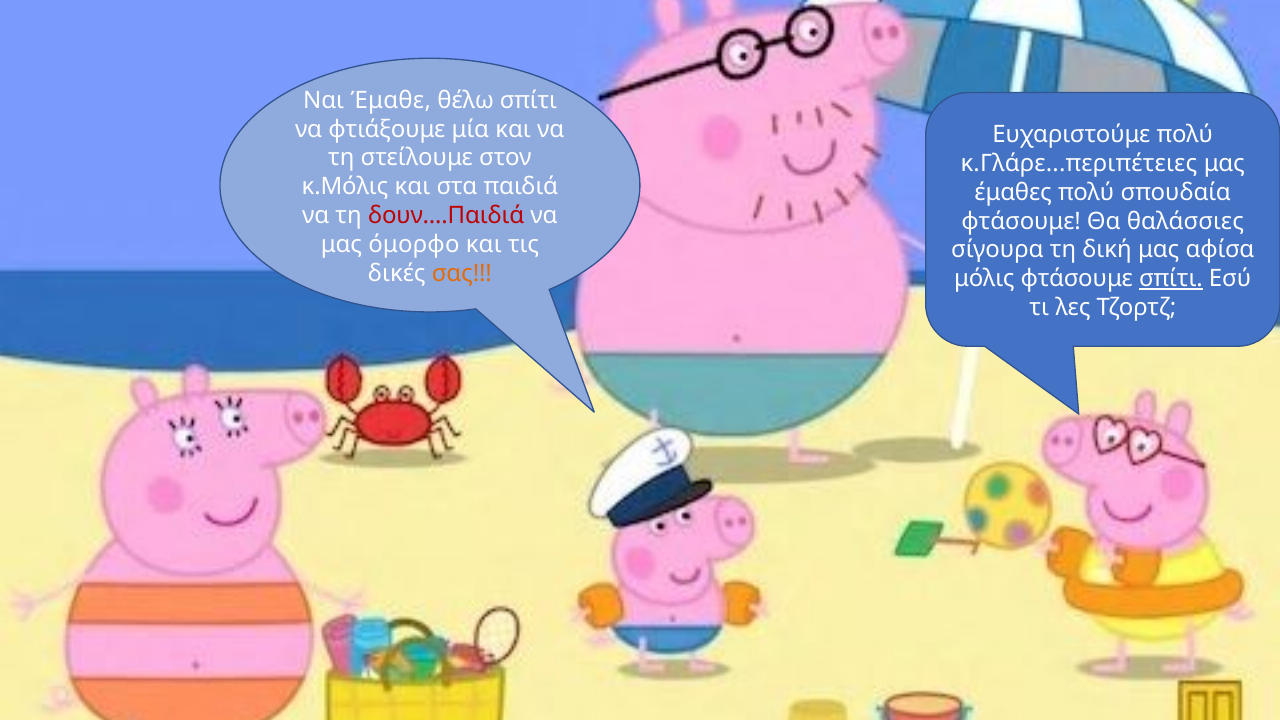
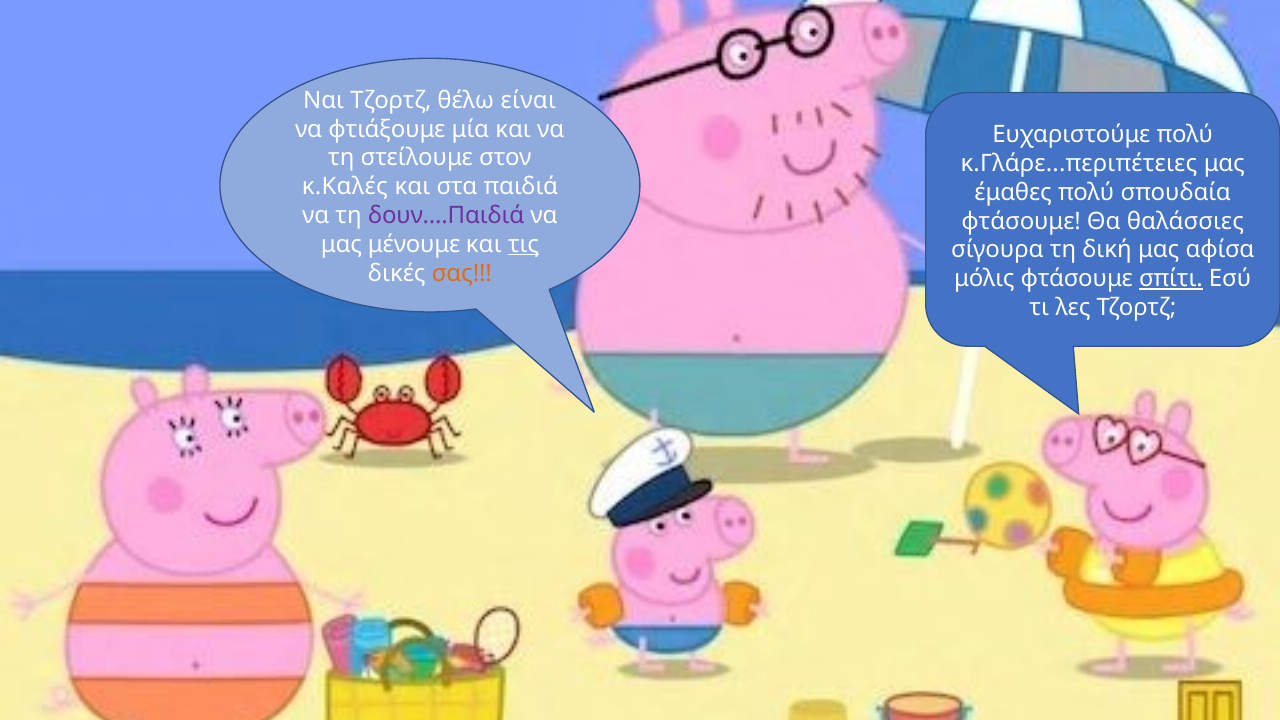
Ναι Έμαθε: Έμαθε -> Τζορτζ (391, 100)
θέλω σπίτι: σπίτι -> είναι (528, 100)
κ.Μόλις: κ.Μόλις -> κ.Καλές (345, 187)
δουν....Παιδιά colour: red -> purple (446, 216)
όμορφο: όμορφο -> μένουμε (414, 244)
τις underline: none -> present (524, 244)
